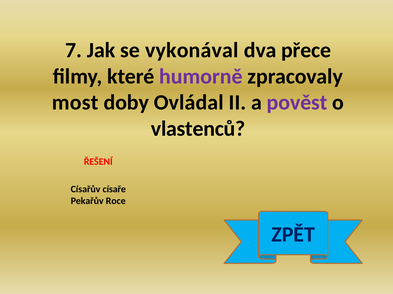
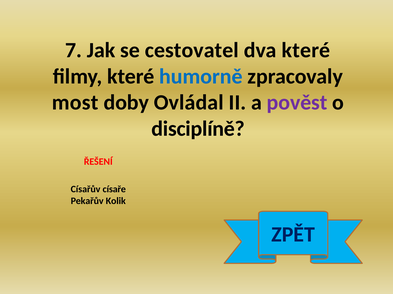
vykonával: vykonával -> cestovatel (192, 50)
dva přece: přece -> které (306, 50)
humorně colour: purple -> blue (201, 77)
vlastenců: vlastenců -> disciplíně (198, 129)
Roce: Roce -> Kolik (116, 201)
